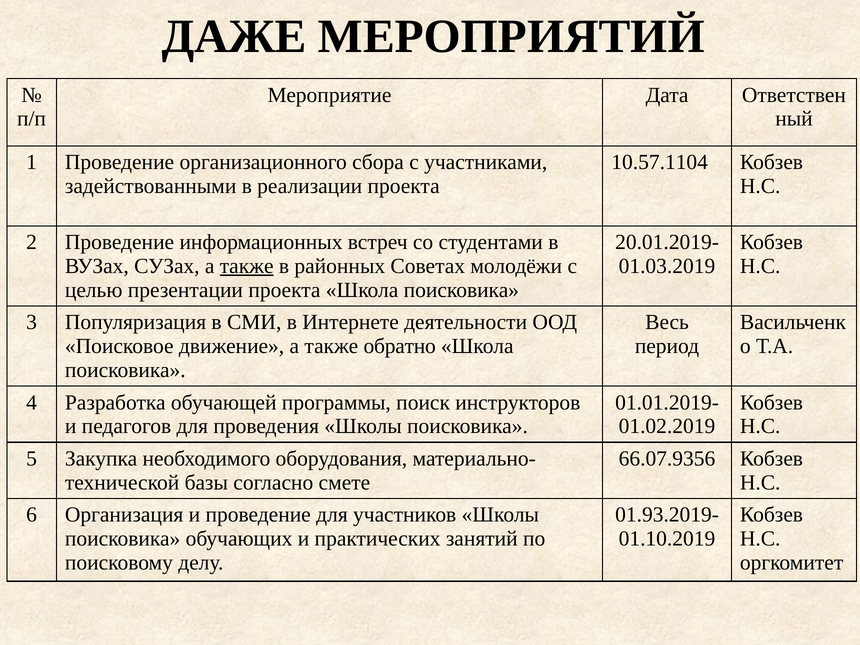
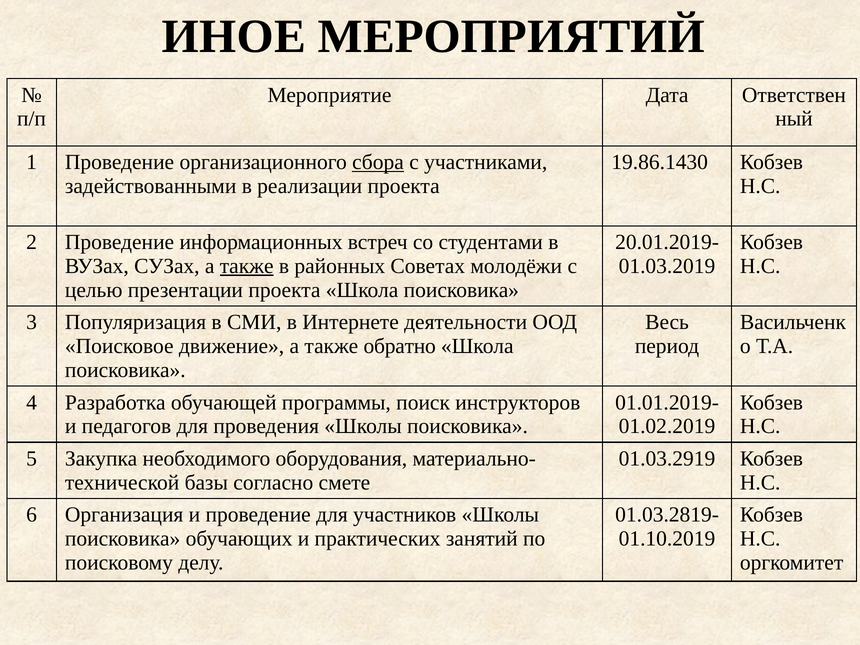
ДАЖЕ: ДАЖЕ -> ИНОЕ (234, 36)
сбора underline: none -> present (378, 162)
10.57.1104: 10.57.1104 -> 19.86.1430 (660, 162)
66.07.9356: 66.07.9356 -> 01.03.2919 (667, 459)
01.93.2019-: 01.93.2019- -> 01.03.2819- (667, 515)
